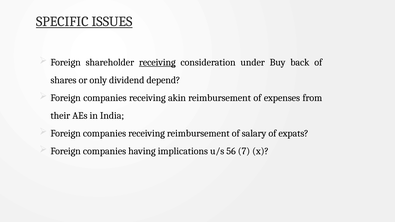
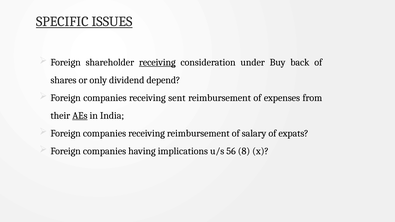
akin: akin -> sent (177, 98)
AEs underline: none -> present (80, 116)
7: 7 -> 8 (244, 151)
